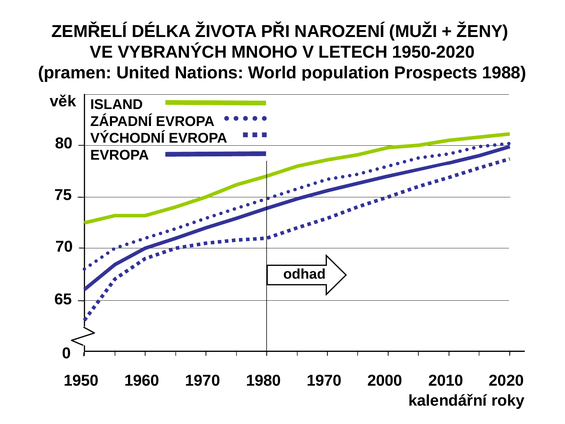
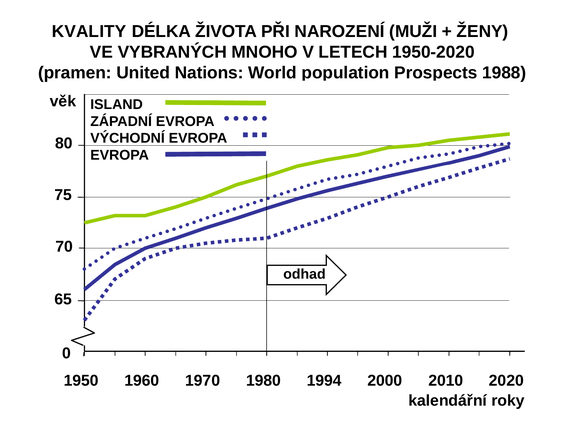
ZEMŘELÍ: ZEMŘELÍ -> KVALITY (89, 31)
1980 1970: 1970 -> 1994 (324, 381)
